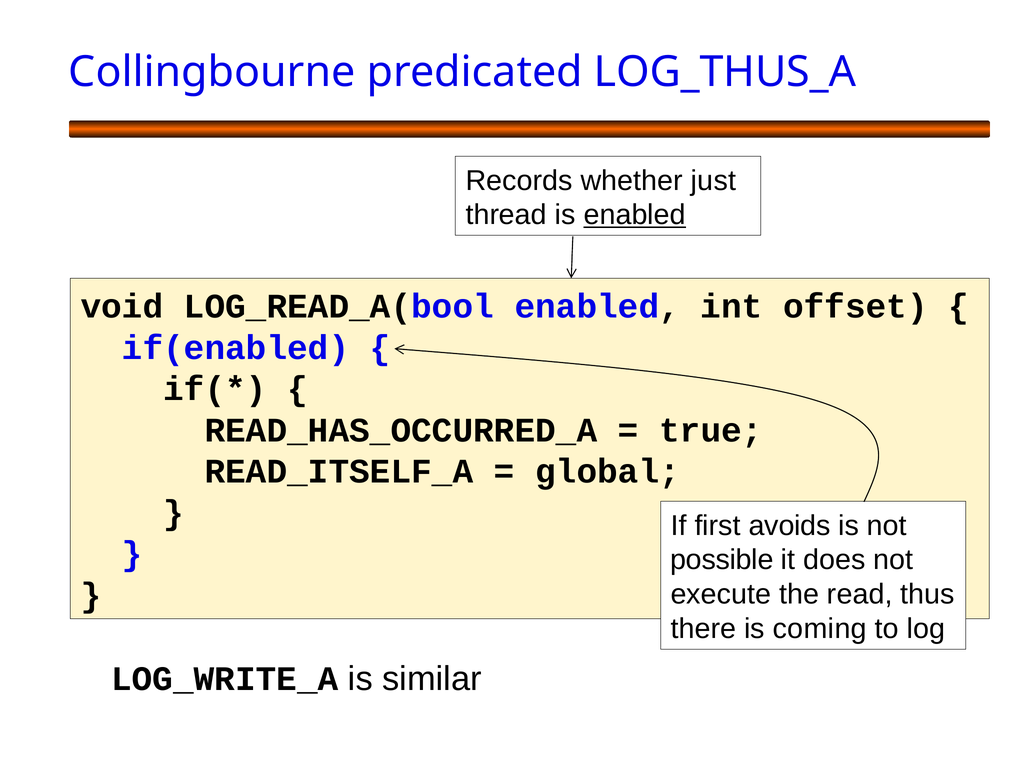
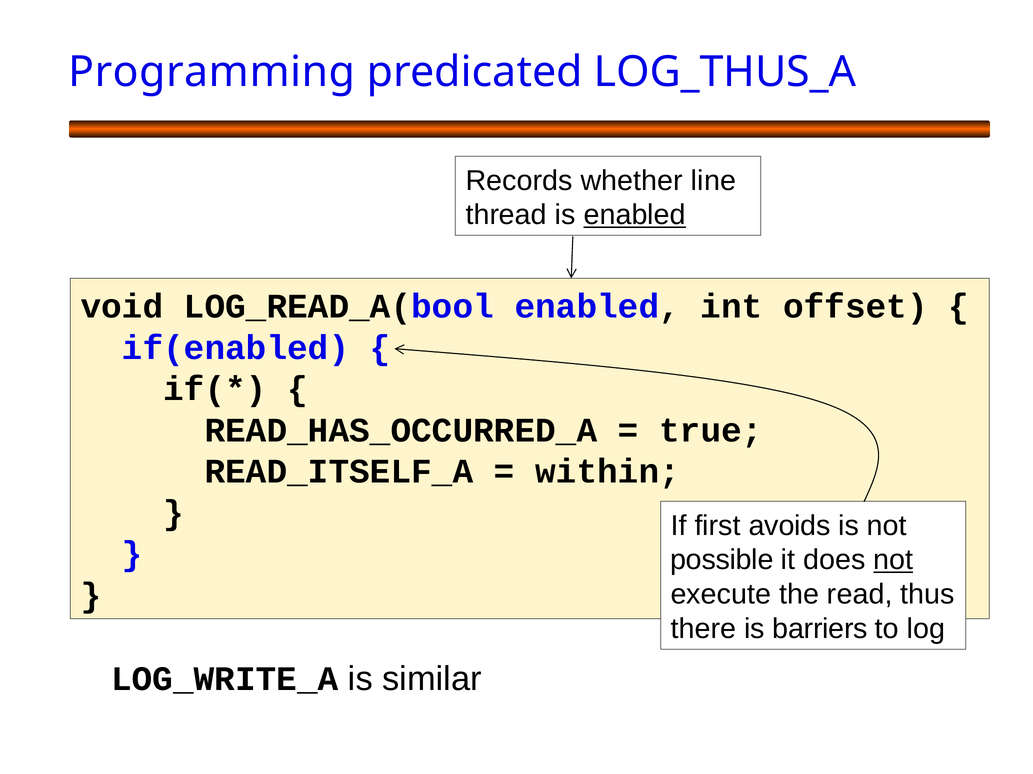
Collingbourne: Collingbourne -> Programming (212, 72)
just: just -> line (714, 181)
global: global -> within (608, 472)
not underline: none -> present (893, 561)
coming: coming -> barriers (820, 629)
